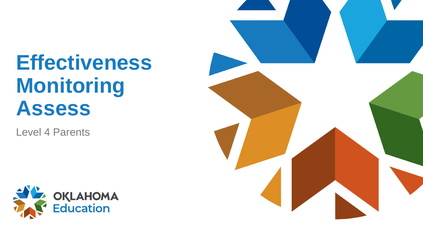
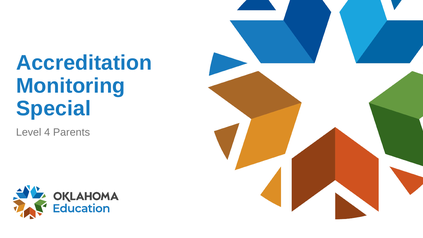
Effectiveness: Effectiveness -> Accreditation (84, 63)
Assess: Assess -> Special (54, 109)
